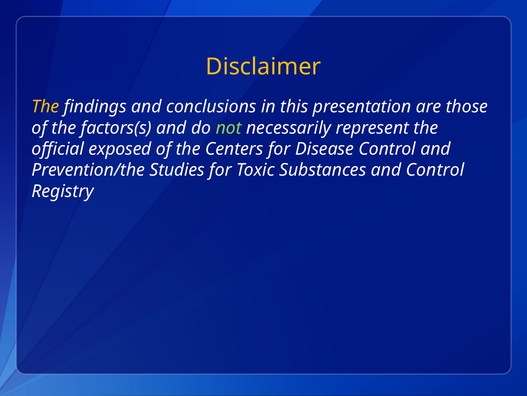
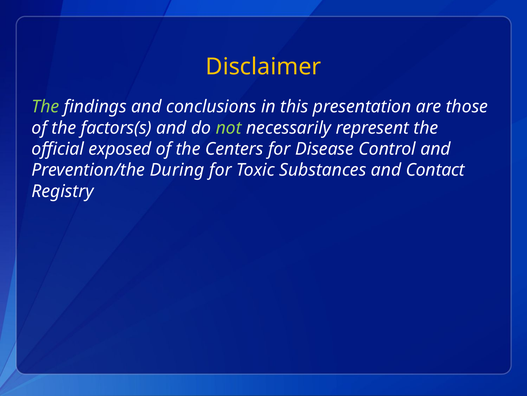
The colour: yellow -> light green (45, 107)
Studies: Studies -> During (177, 170)
and Control: Control -> Contact (435, 170)
